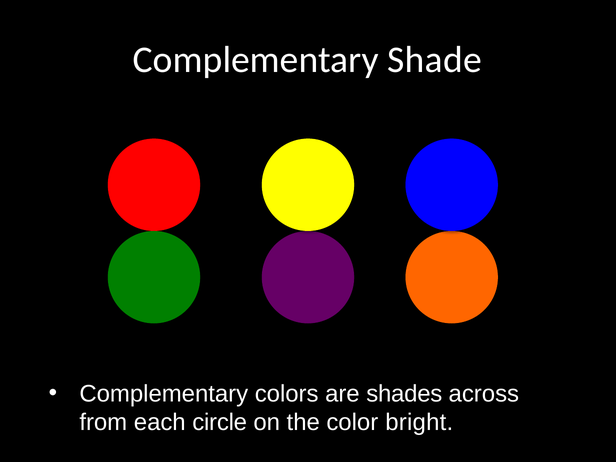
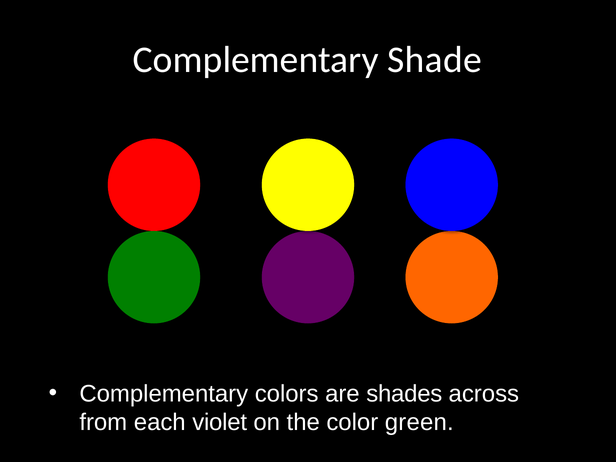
circle: circle -> violet (220, 423)
bright: bright -> green (419, 423)
